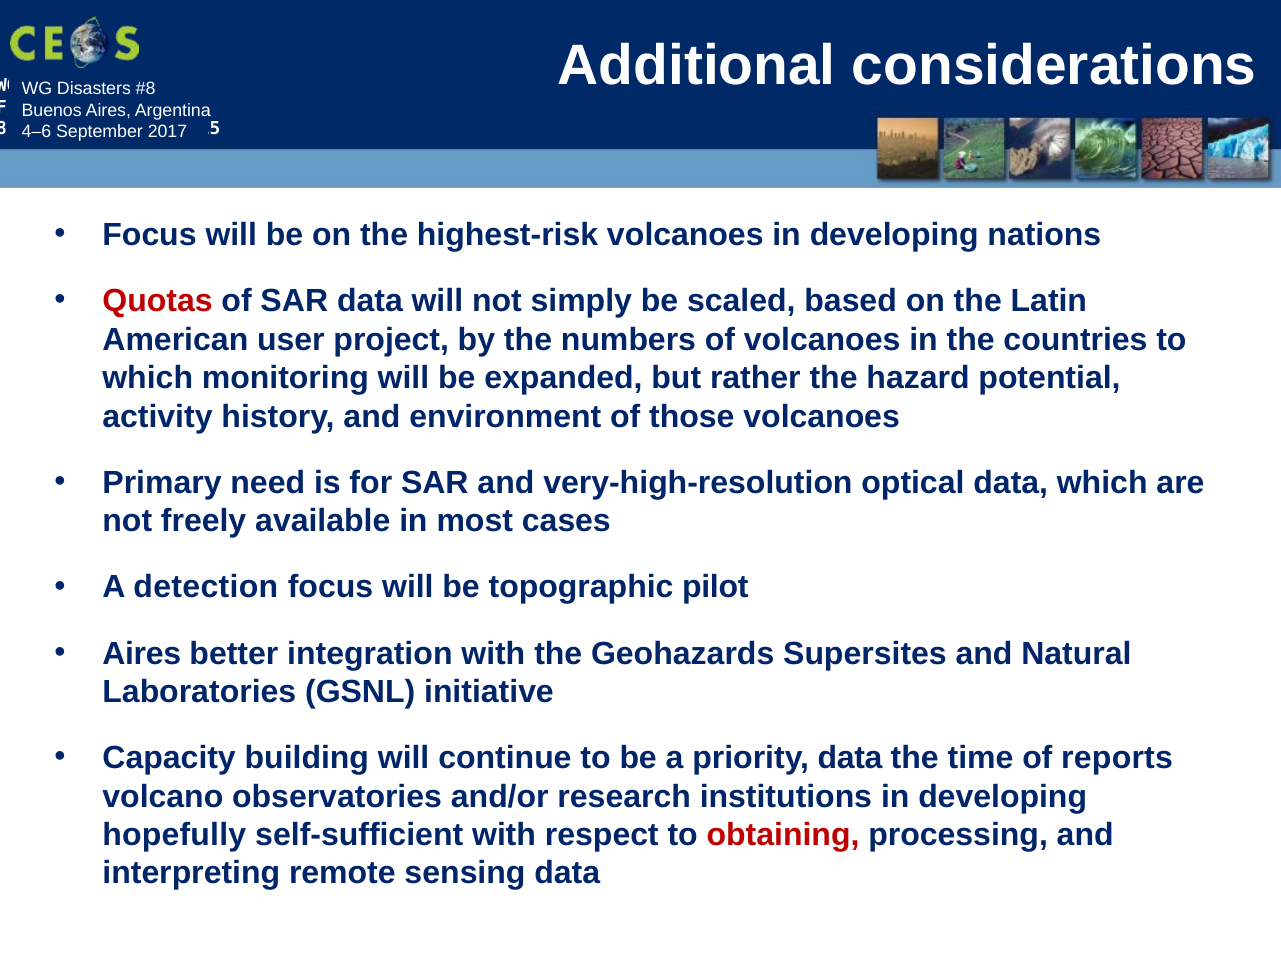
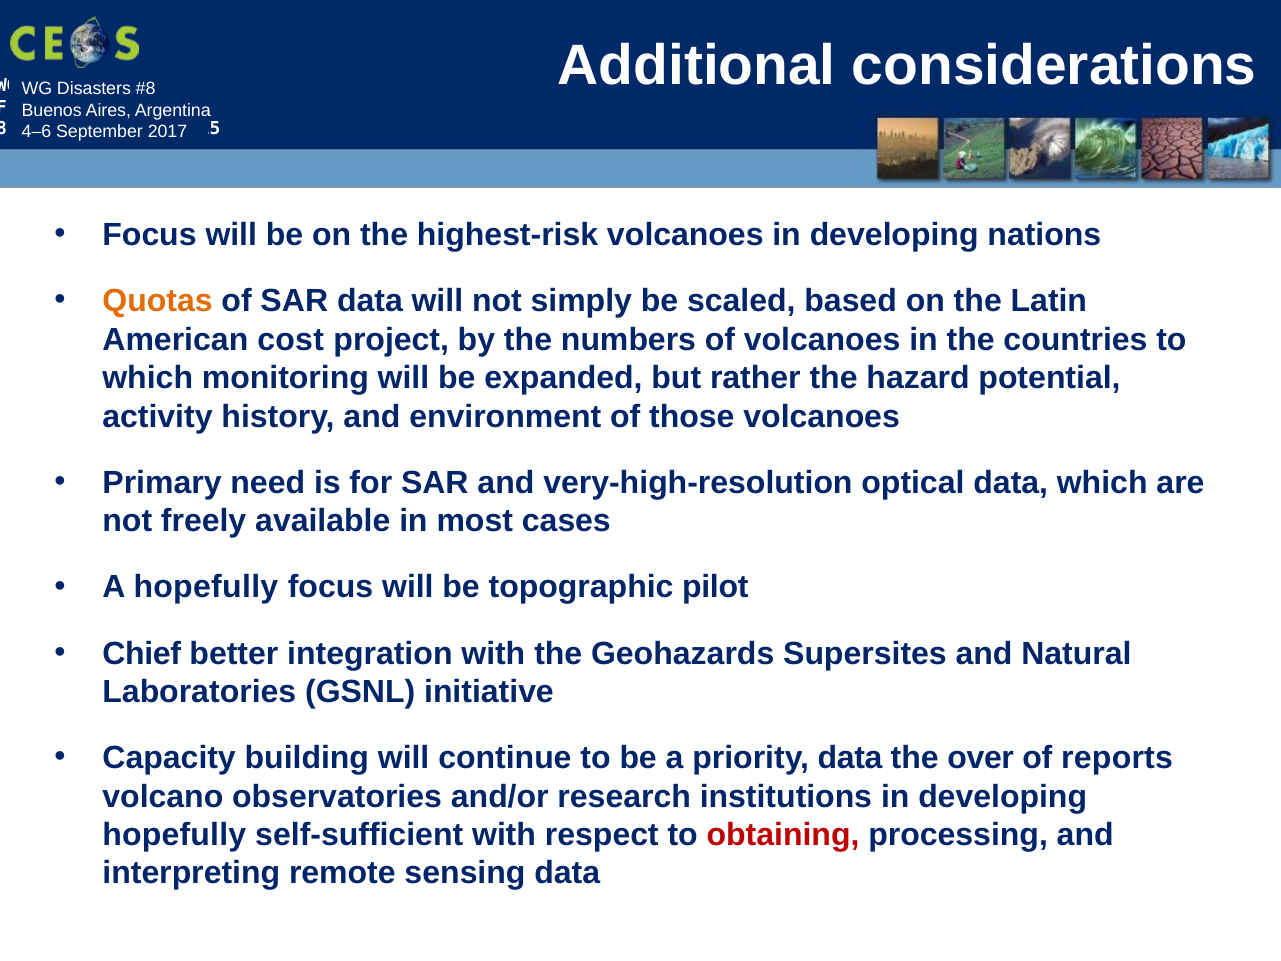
Quotas colour: red -> orange (158, 301)
user: user -> cost (291, 339)
A detection: detection -> hopefully (206, 587)
Aires: Aires -> Chief (142, 653)
time: time -> over (981, 758)
